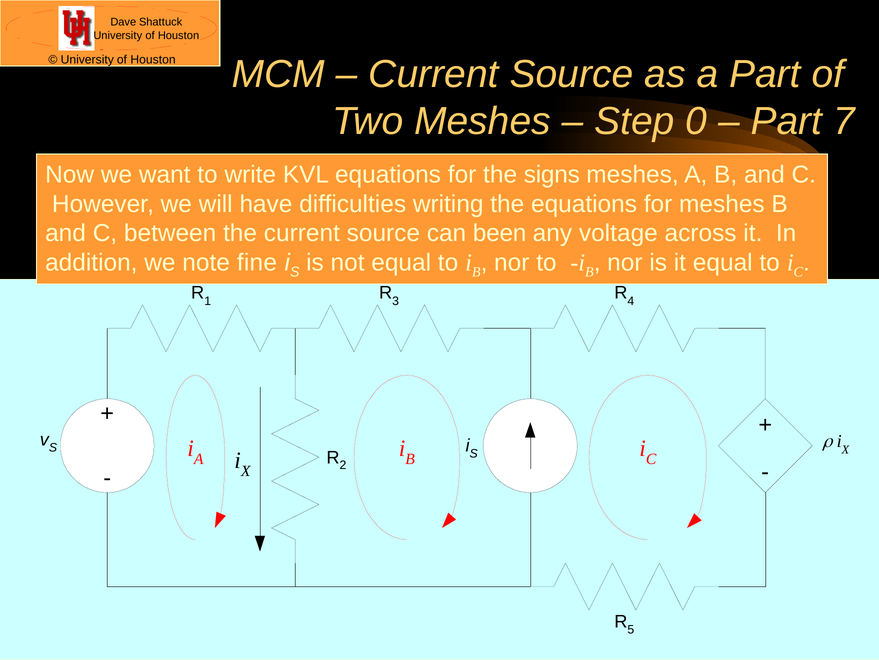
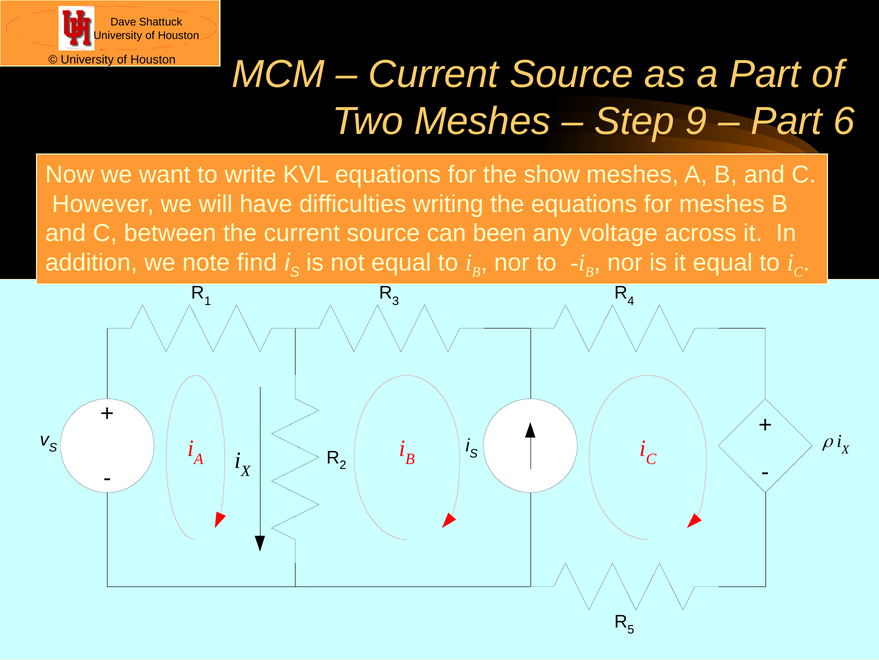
0: 0 -> 9 (696, 121)
7: 7 -> 6 (844, 121)
signs: signs -> show (552, 174)
fine: fine -> find (257, 262)
